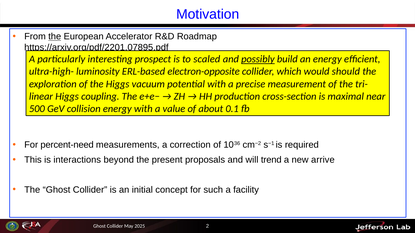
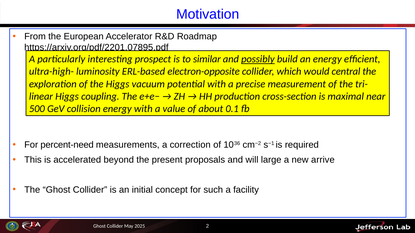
the underline: present -> none (55, 37)
scaled: scaled -> similar (207, 59)
should: should -> central (346, 72)
interactions: interactions -> accelerated (77, 160)
trend: trend -> large (271, 160)
